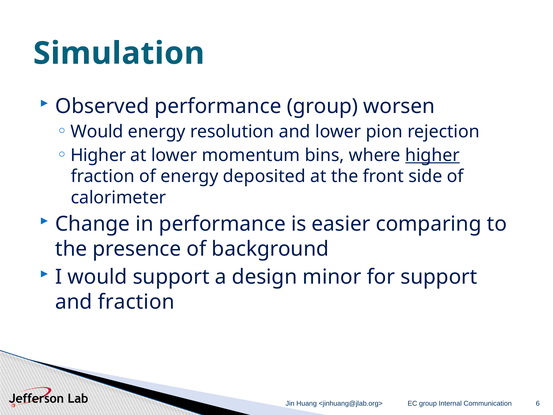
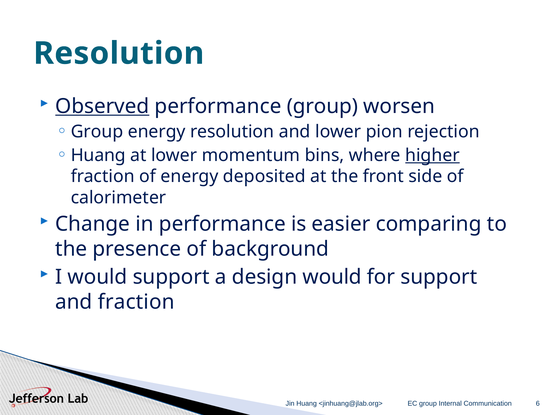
Simulation: Simulation -> Resolution (119, 53)
Observed underline: none -> present (102, 106)
Would: Would -> Group (97, 132)
Higher: Higher -> Huang (98, 155)
design minor: minor -> would (332, 277)
